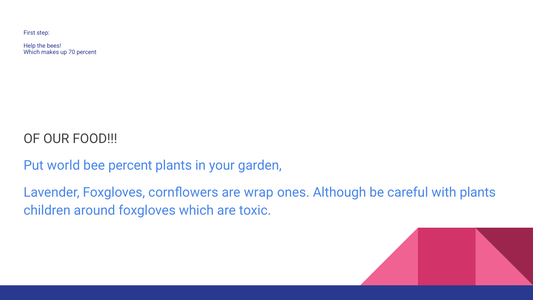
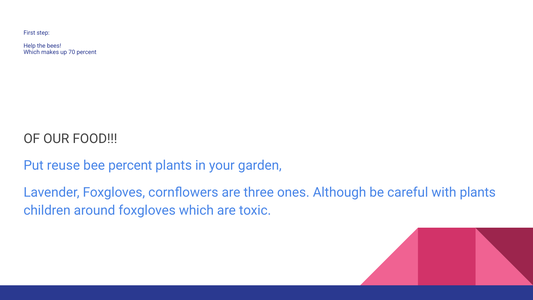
world: world -> reuse (63, 165)
wrap: wrap -> three (259, 192)
